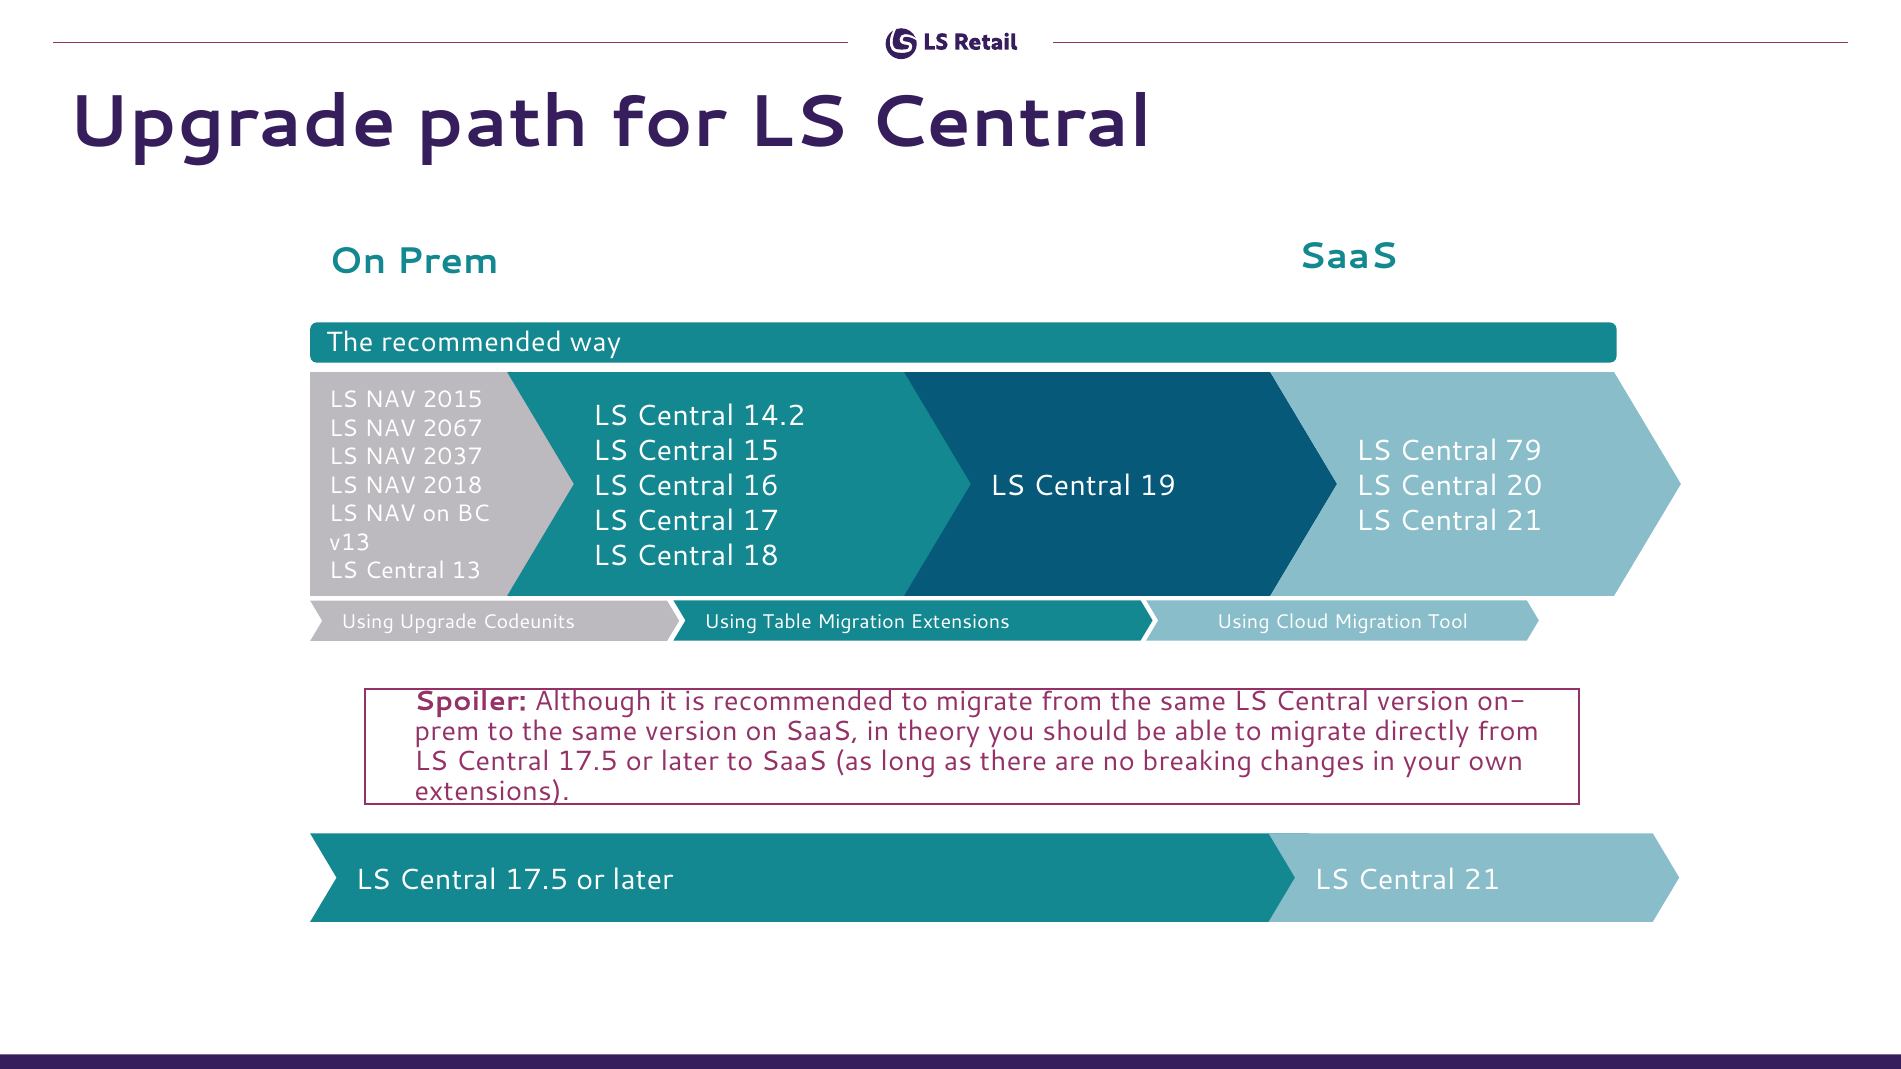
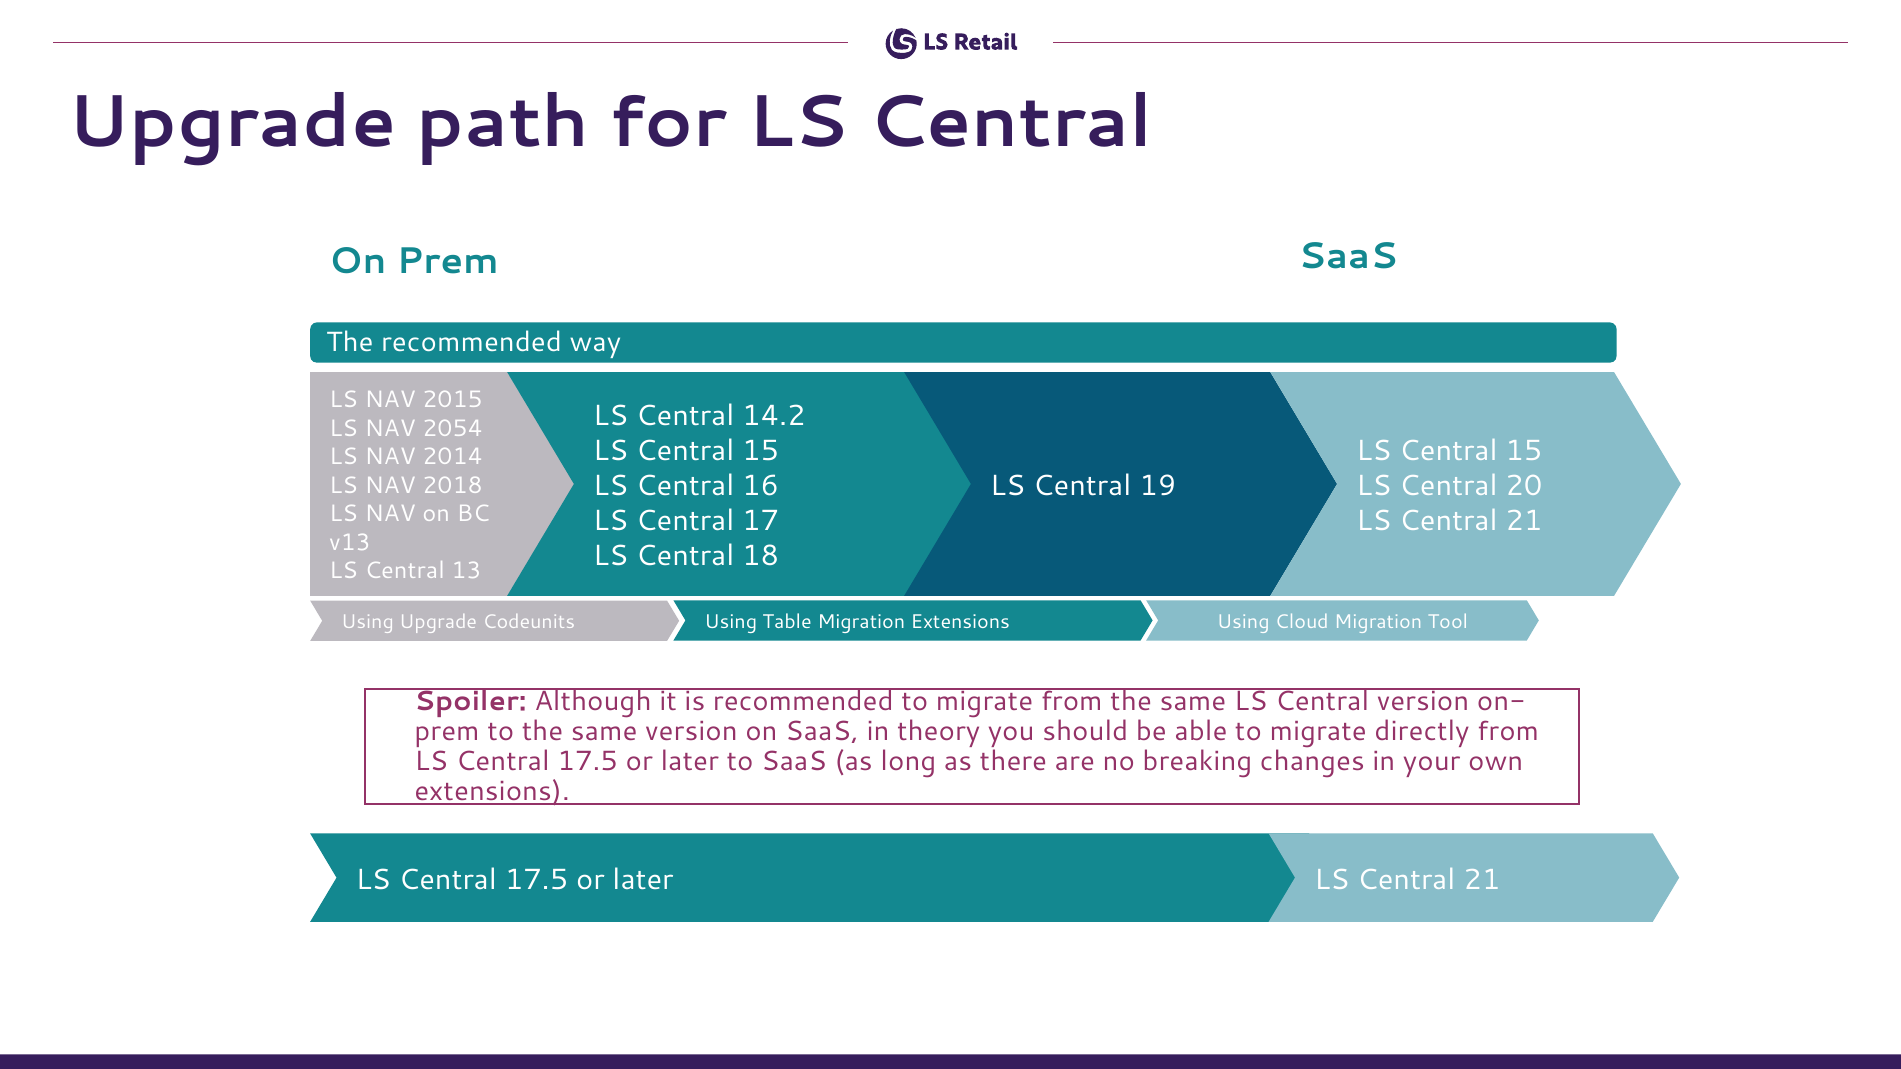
2067: 2067 -> 2054 (453, 429)
79: 79 -> 15 (1524, 451)
2037: 2037 -> 2014 (453, 457)
